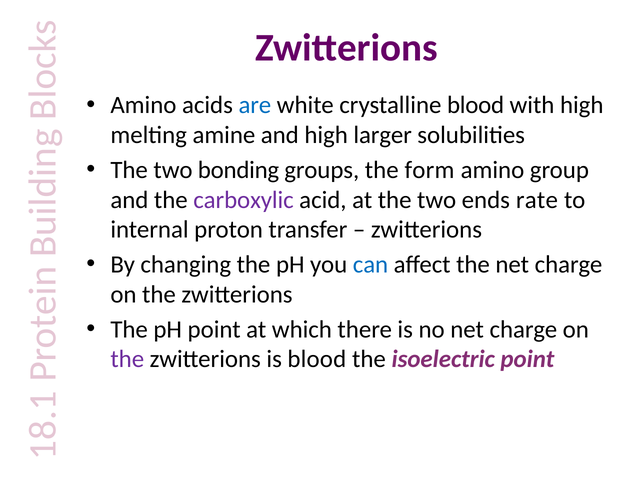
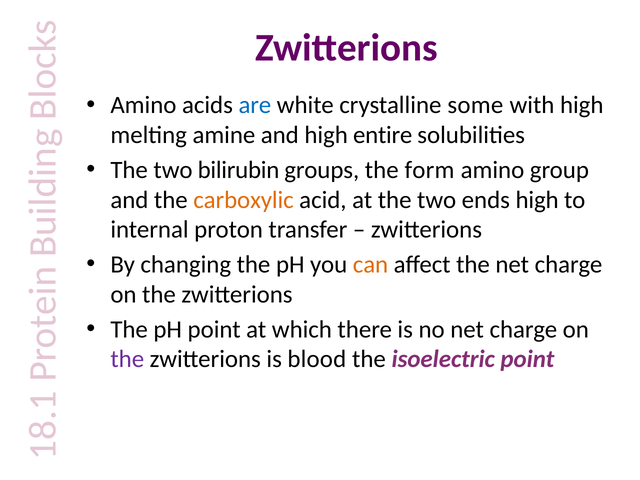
crystalline blood: blood -> some (475, 105)
larger: larger -> entire (383, 135)
bonding: bonding -> bilirubin (239, 170)
carboxylic colour: purple -> orange (244, 200)
ends rate: rate -> high (537, 200)
can colour: blue -> orange (371, 265)
